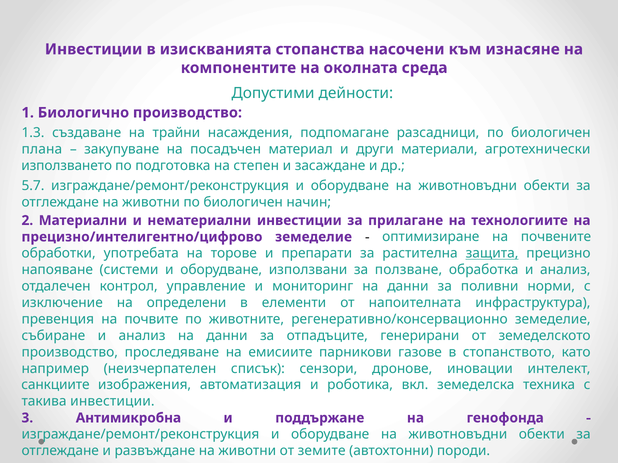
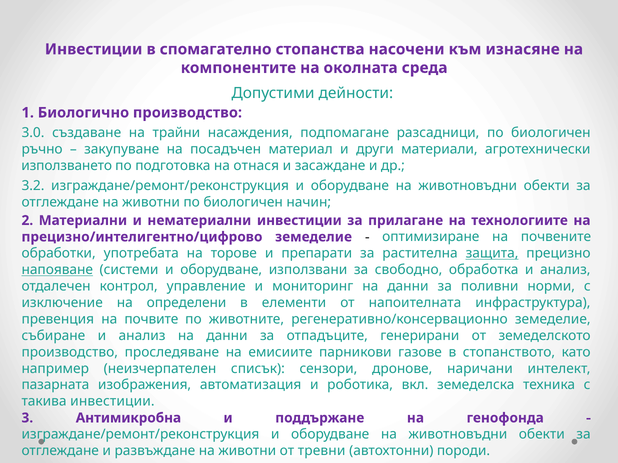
изискванията: изискванията -> спомагателно (216, 49)
1.3: 1.3 -> 3.0 (33, 133)
плана: плана -> ръчно (42, 150)
степен: степен -> отнася (256, 166)
5.7: 5.7 -> 3.2 (33, 186)
напояване underline: none -> present (57, 270)
ползване: ползване -> свободно (409, 270)
иновации: иновации -> наричани (480, 369)
санкциите: санкциите -> пазарната (55, 385)
земите: земите -> тревни (322, 451)
